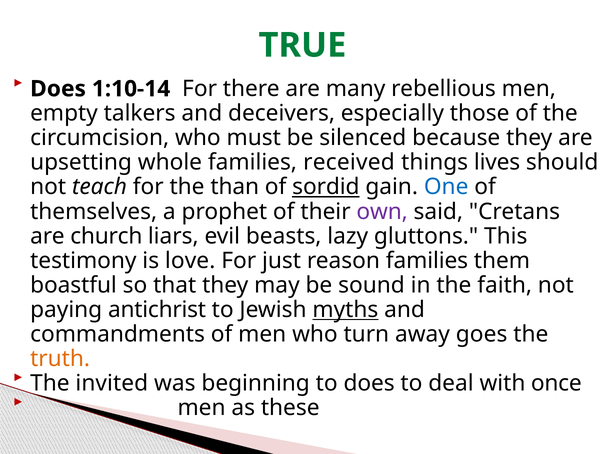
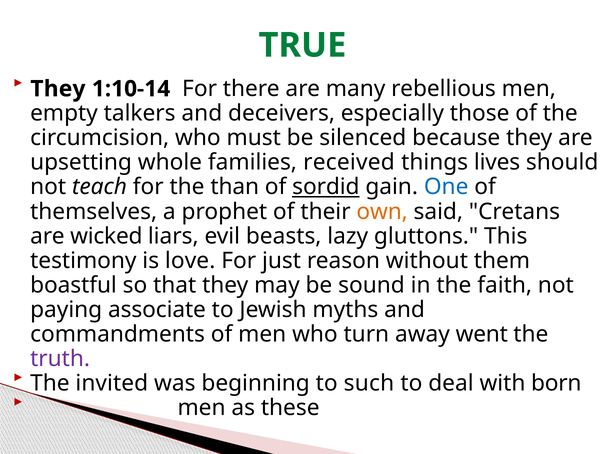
Does: Does -> They (58, 89)
own colour: purple -> orange (382, 211)
church: church -> wicked (106, 236)
reason families: families -> without (427, 260)
antichrist: antichrist -> associate (157, 310)
myths underline: present -> none (345, 310)
goes: goes -> went (482, 334)
truth colour: orange -> purple (60, 359)
to does: does -> such (369, 383)
once: once -> born (556, 383)
